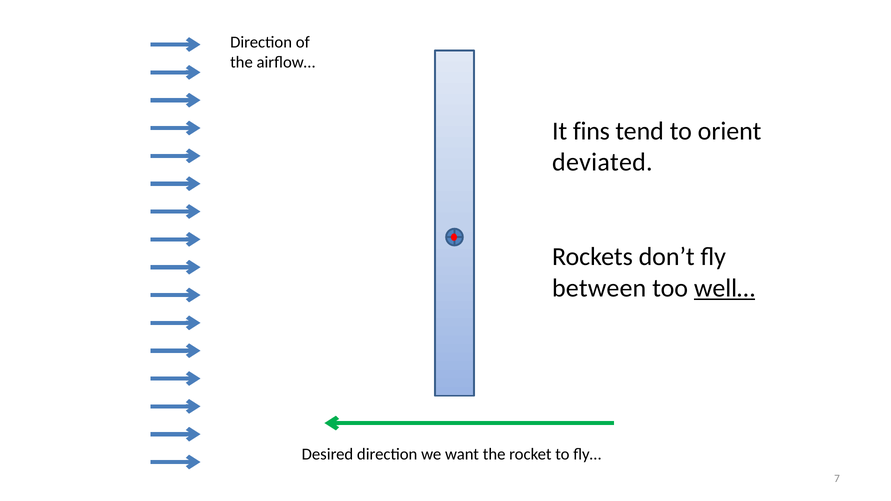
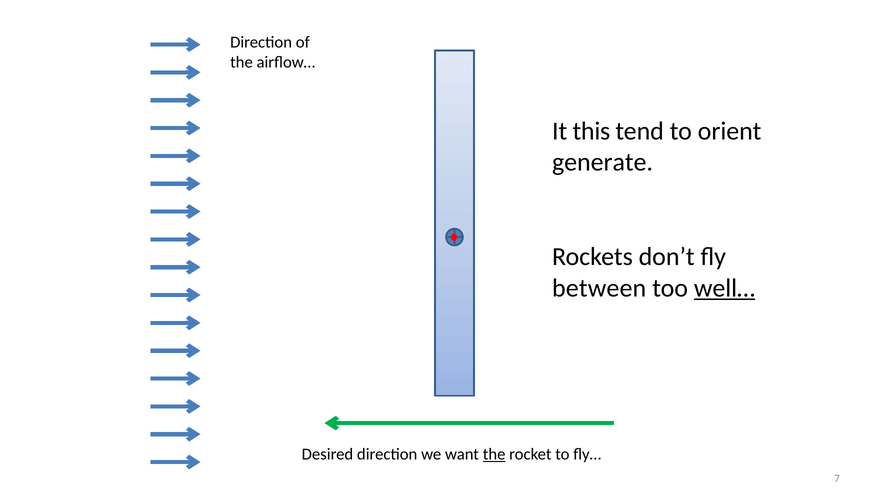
fins: fins -> this (591, 131)
deviated: deviated -> generate (603, 162)
the underline: none -> present (494, 454)
